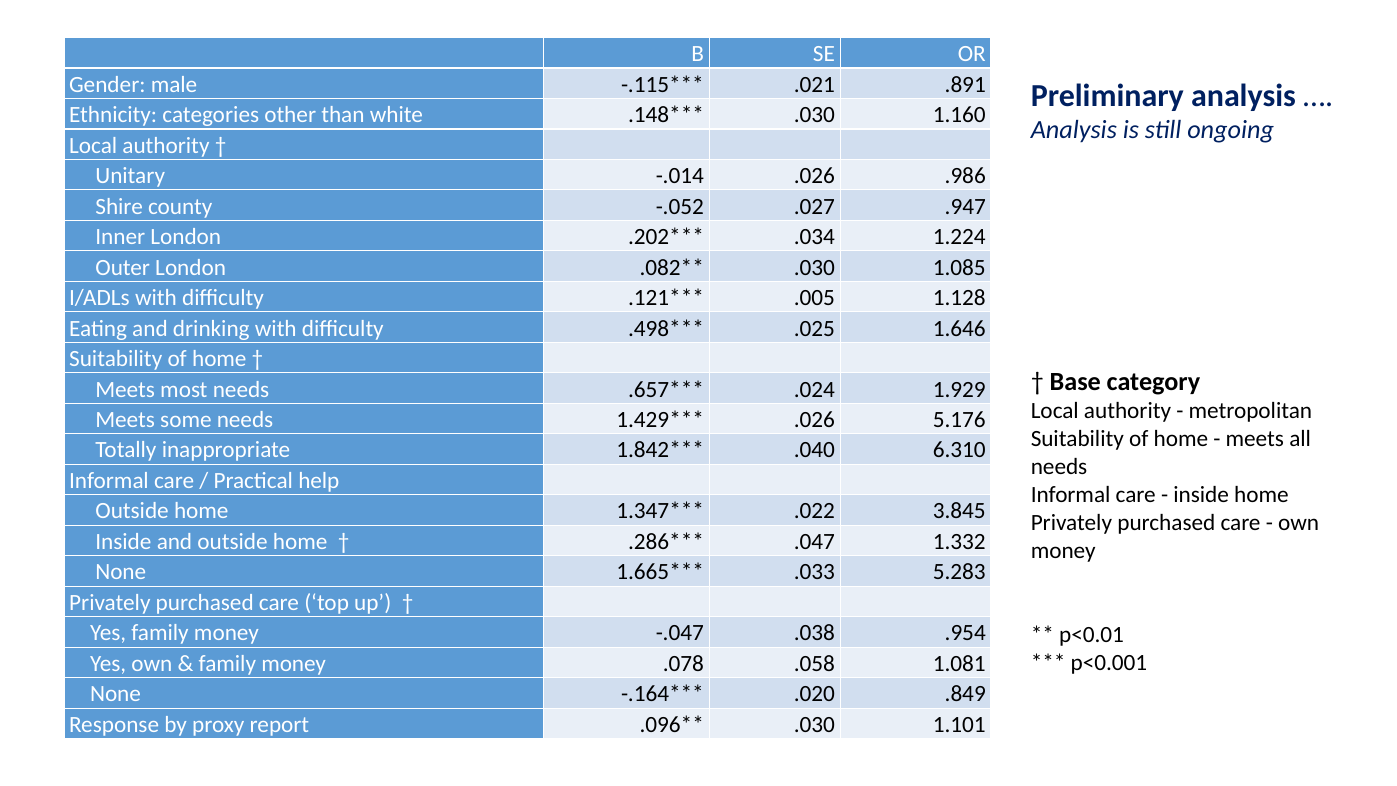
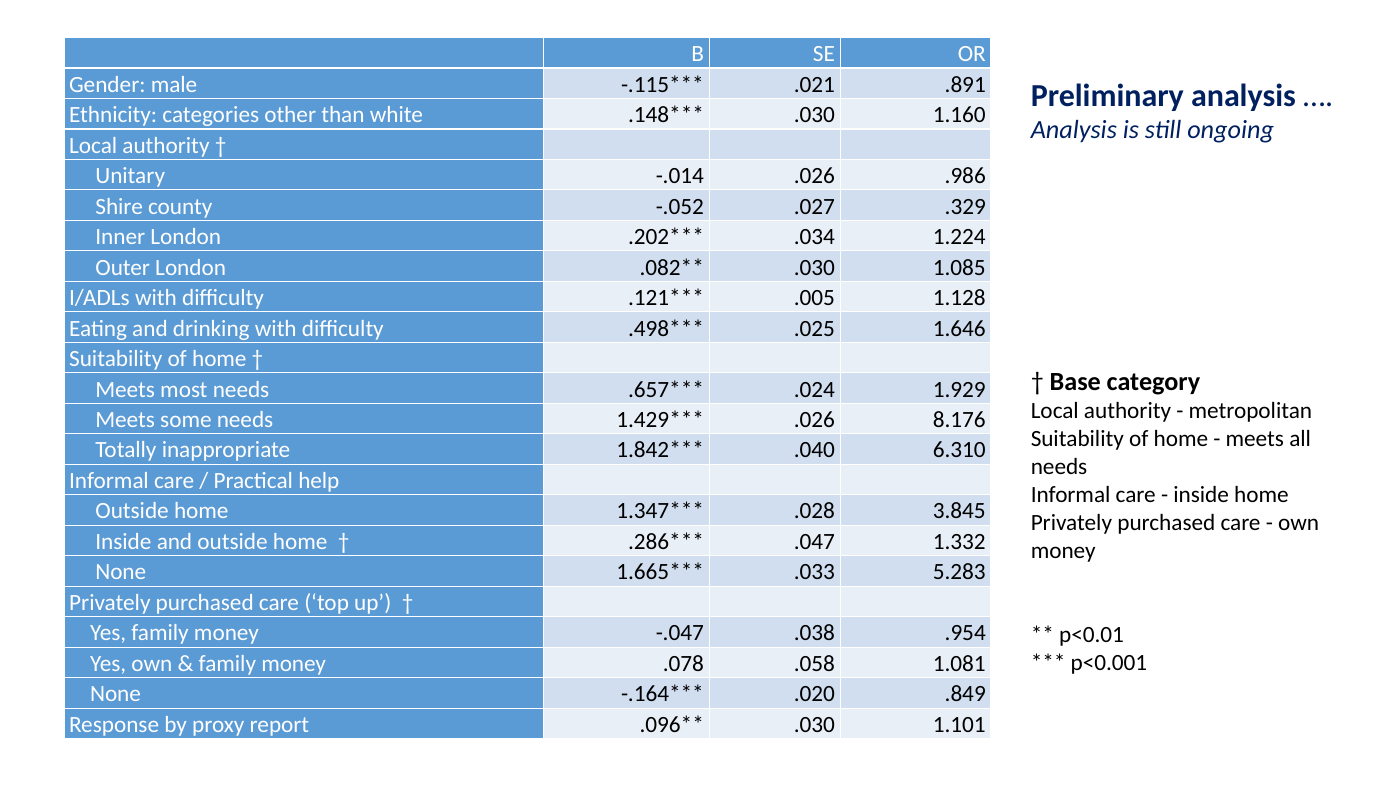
.947: .947 -> .329 (965, 206)
5.176: 5.176 -> 8.176 (959, 420)
.022: .022 -> .028 (814, 511)
